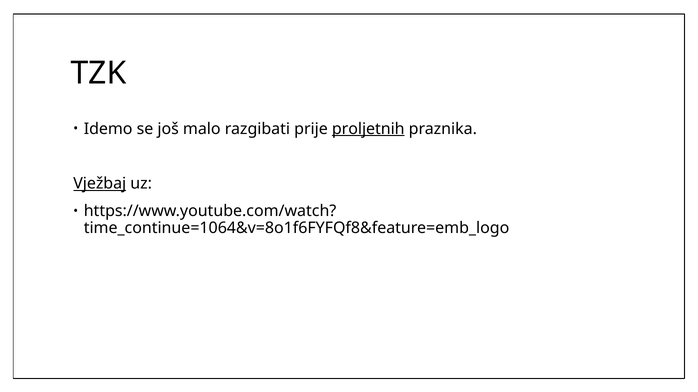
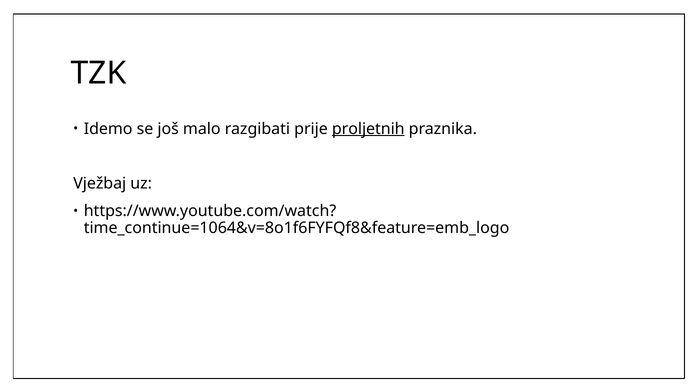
Vježbaj underline: present -> none (100, 184)
